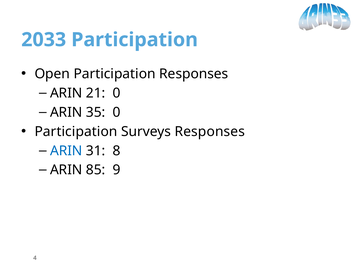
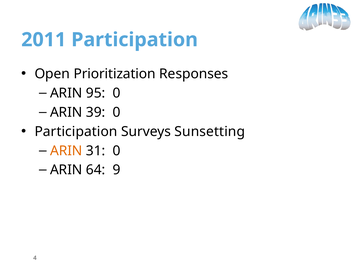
2033: 2033 -> 2011 (44, 40)
Open Participation: Participation -> Prioritization (115, 74)
21: 21 -> 95 (96, 93)
35: 35 -> 39 (96, 113)
Surveys Responses: Responses -> Sunsetting (210, 132)
ARIN colour: blue -> orange (66, 151)
31 8: 8 -> 0 (116, 151)
85: 85 -> 64 (96, 170)
